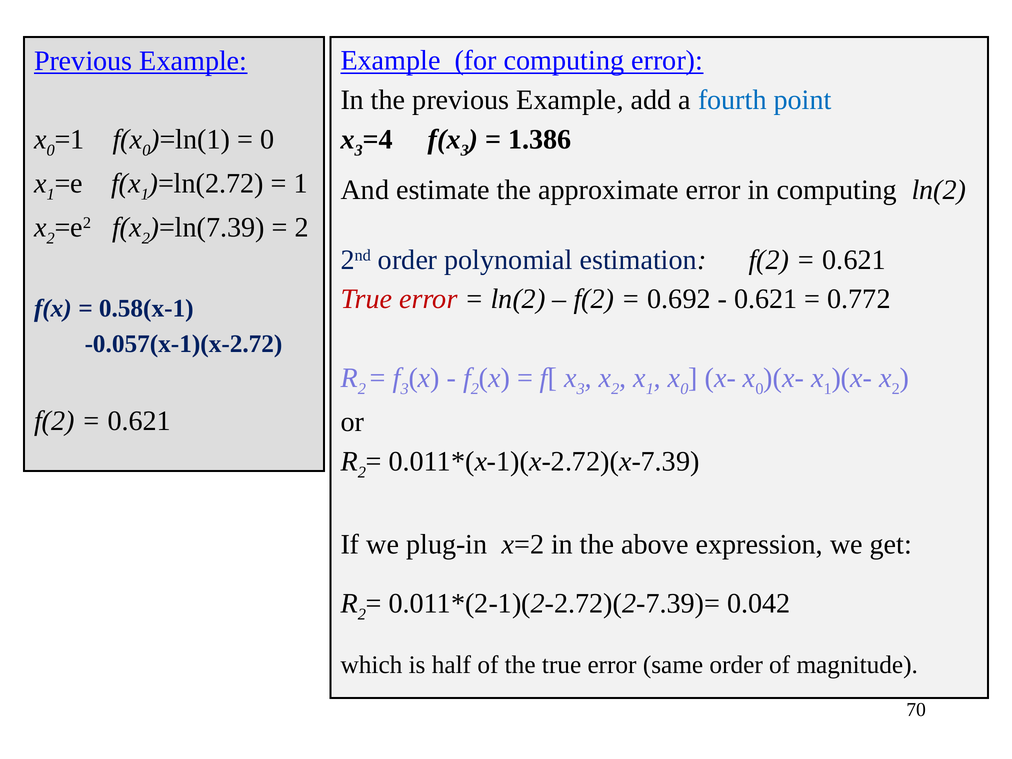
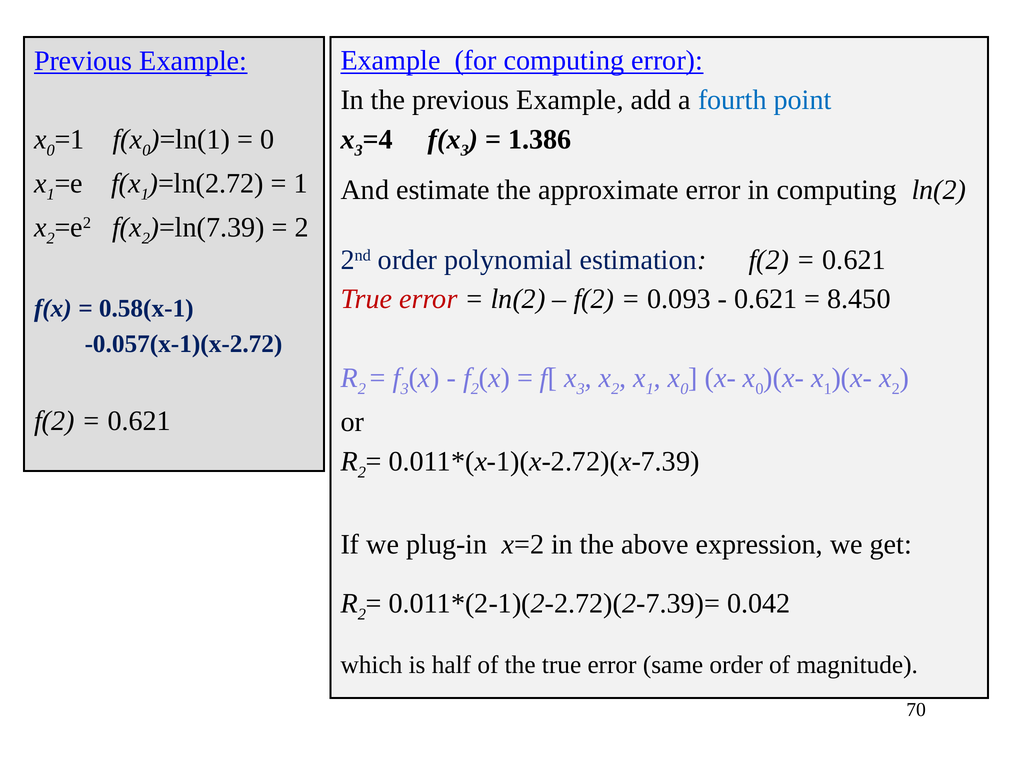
0.692: 0.692 -> 0.093 (679, 299)
0.772: 0.772 -> 8.450 (859, 299)
